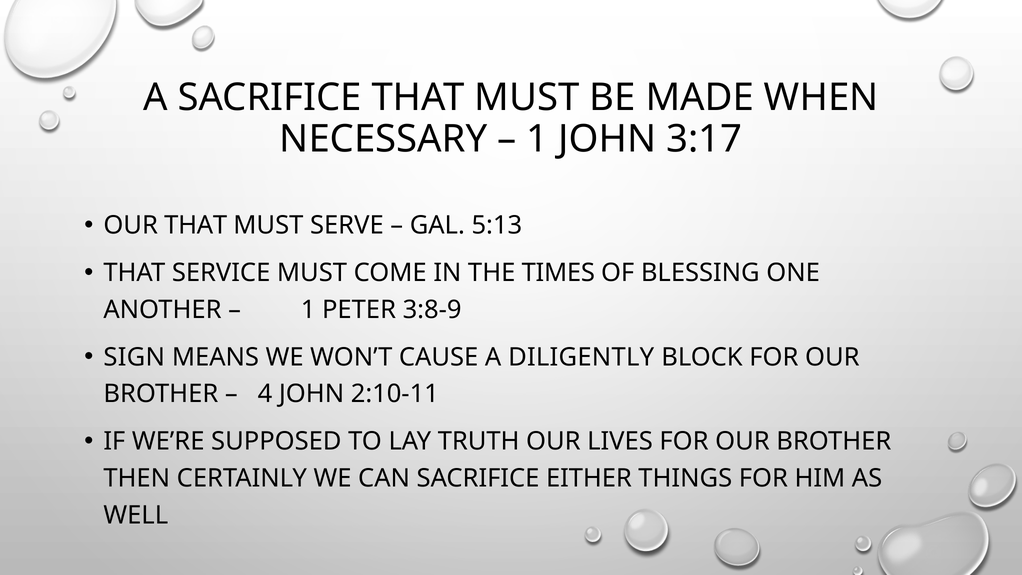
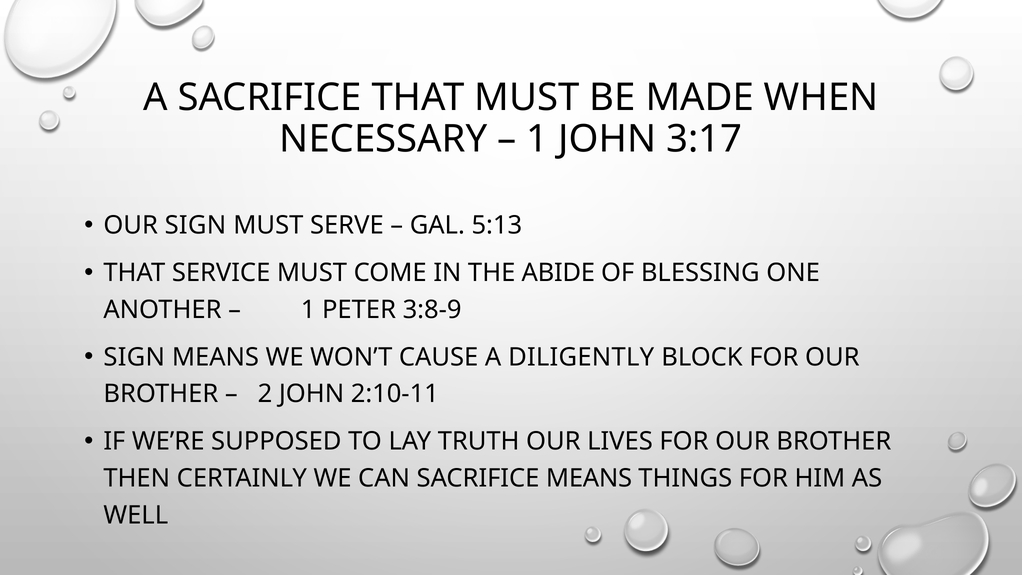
OUR THAT: THAT -> SIGN (195, 225)
TIMES: TIMES -> ABIDE (558, 273)
4: 4 -> 2 (265, 394)
SACRIFICE EITHER: EITHER -> MEANS (589, 478)
